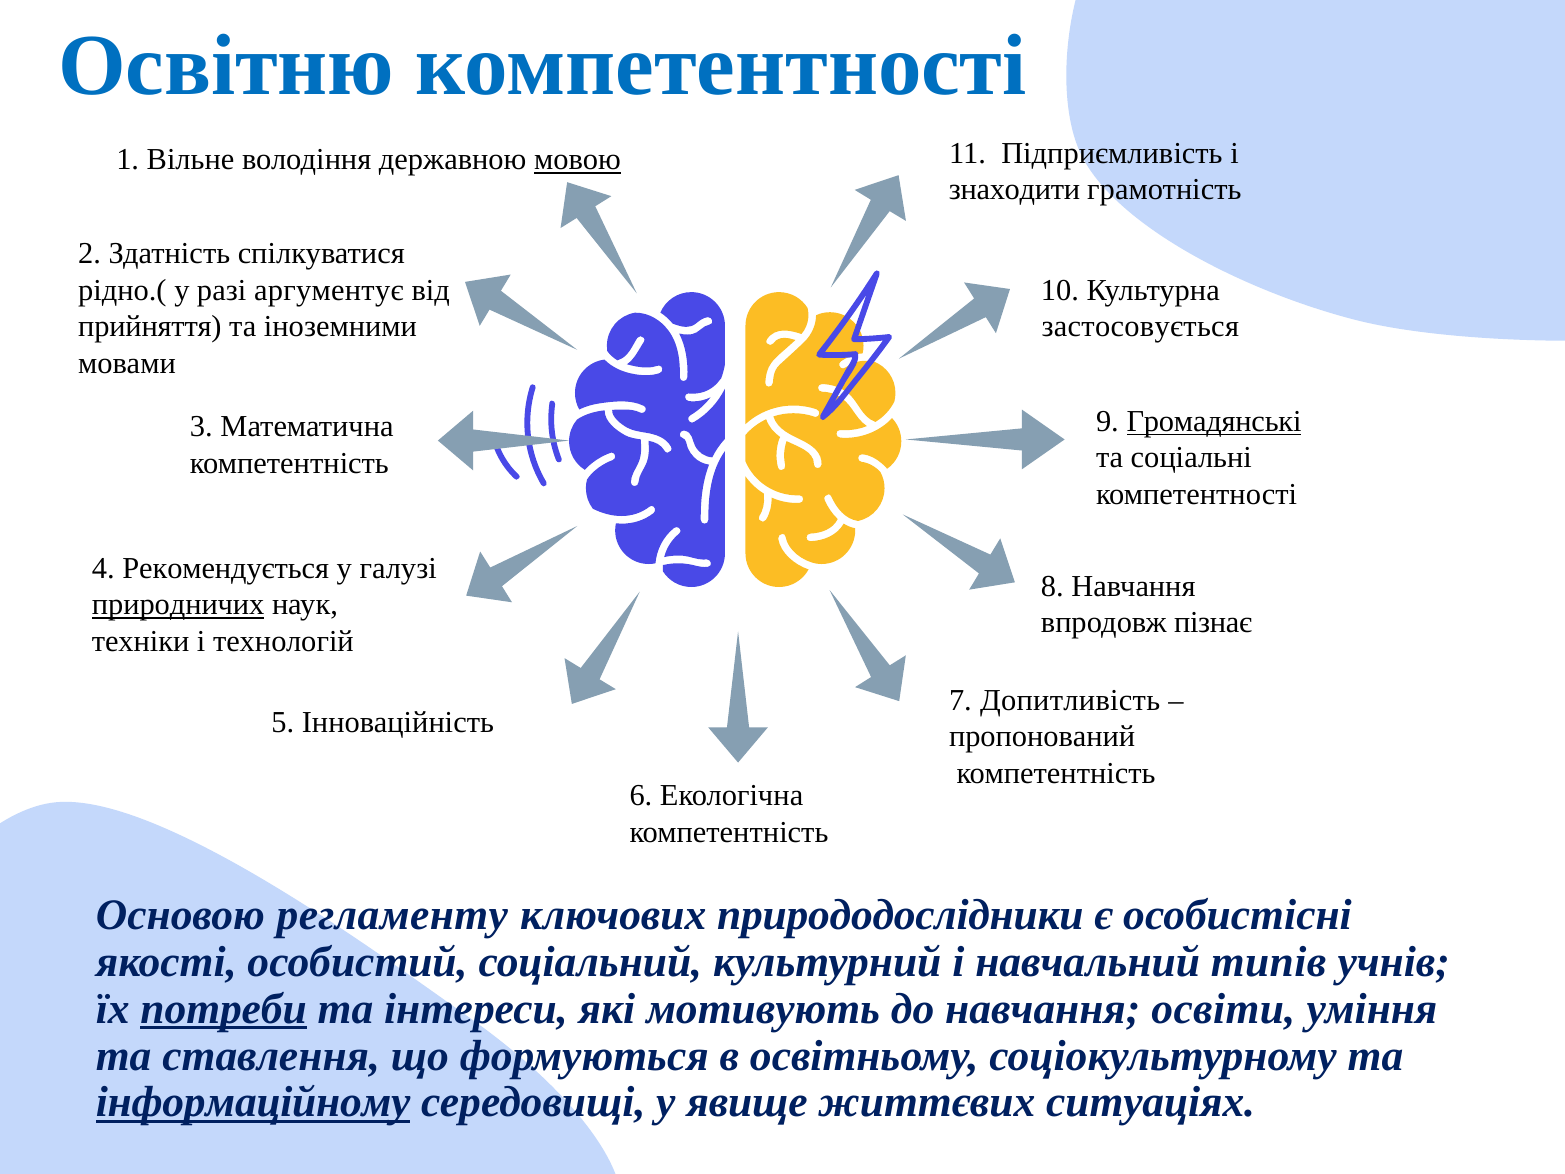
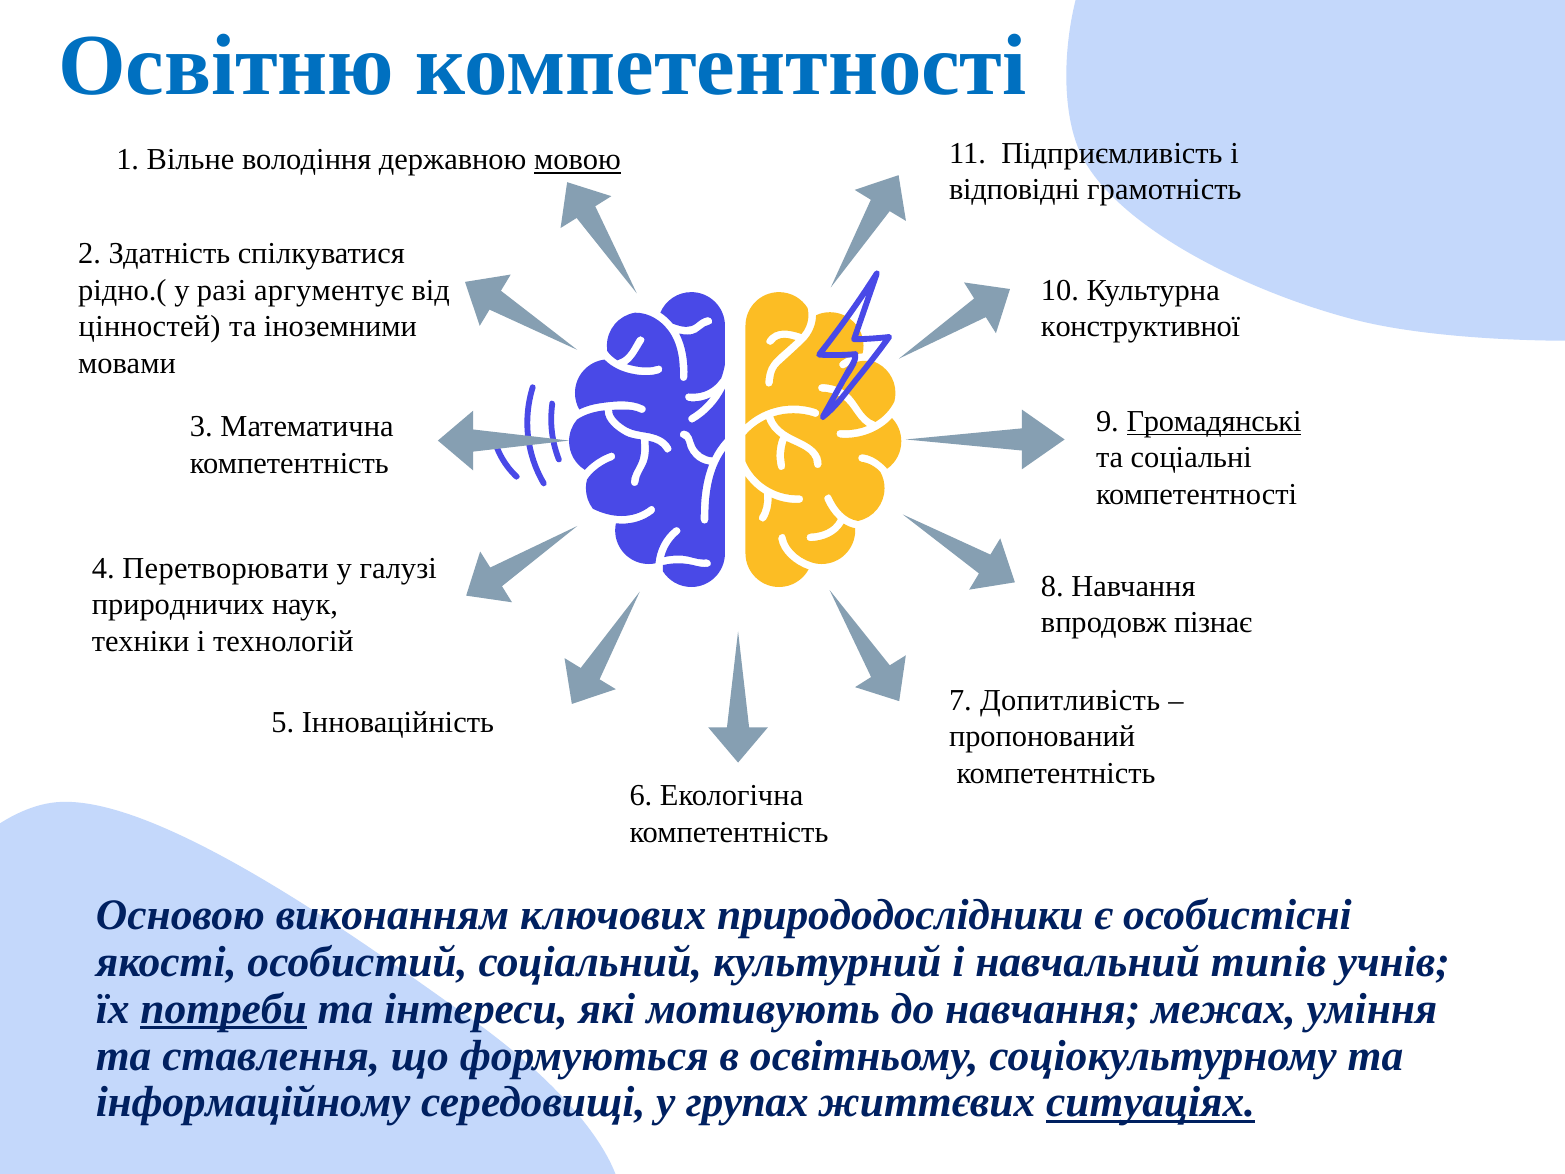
знаходити: знаходити -> відповідні (1014, 190)
застосовується: застосовується -> конструктивної (1141, 326)
прийняття: прийняття -> цінностей (150, 327)
Рекомендується: Рекомендується -> Перетворювати (226, 568)
природничих underline: present -> none (178, 604)
регламенту: регламенту -> виконанням (392, 915)
освіти: освіти -> межах (1224, 1009)
інформаційному underline: present -> none (253, 1102)
явище: явище -> групах (747, 1102)
ситуаціях underline: none -> present (1151, 1102)
